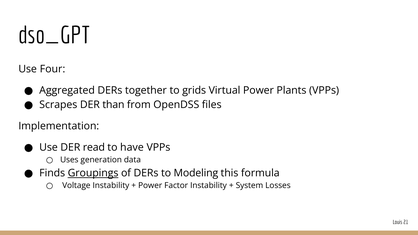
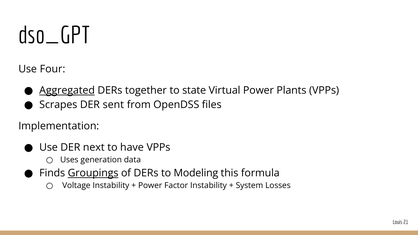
Aggregated underline: none -> present (67, 90)
grids: grids -> state (194, 90)
than: than -> sent (113, 105)
read: read -> next (94, 148)
